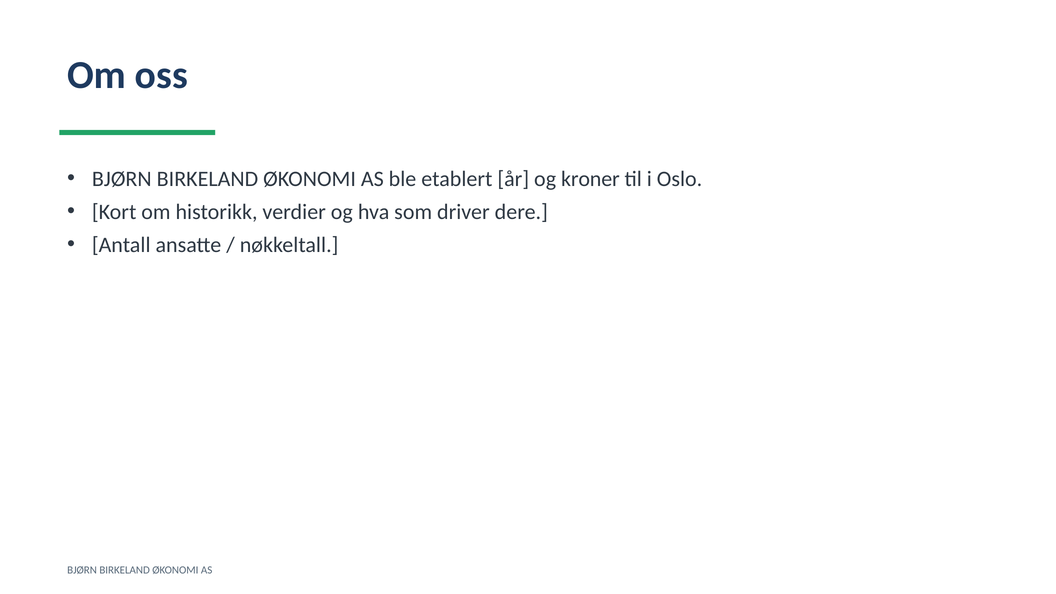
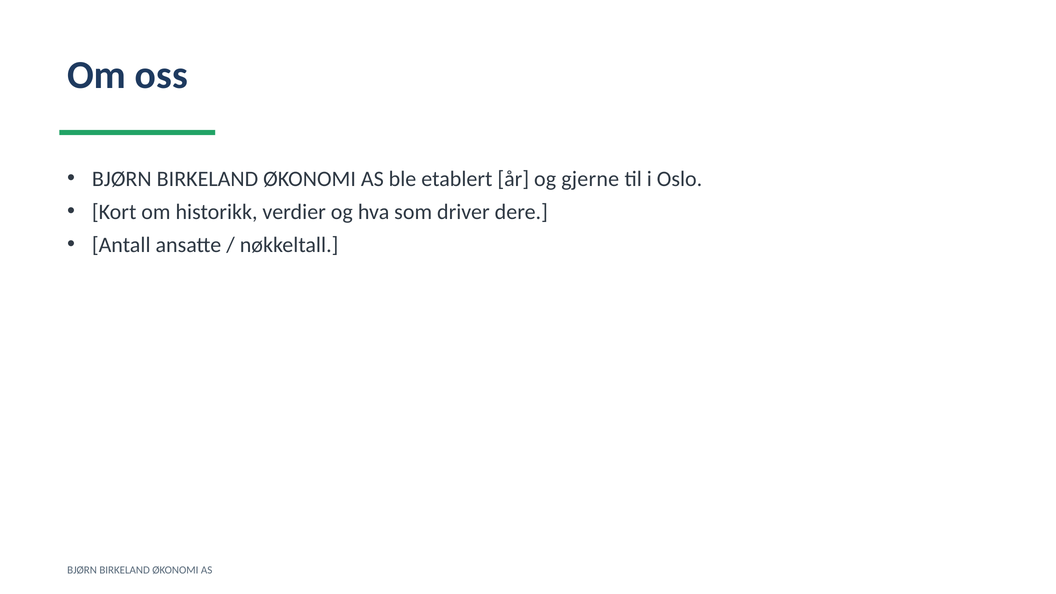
kroner: kroner -> gjerne (590, 179)
